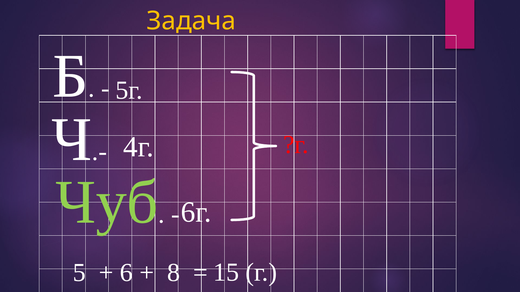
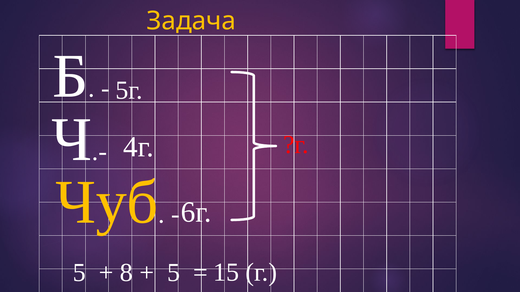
Чуб colour: light green -> yellow (107, 203)
6: 6 -> 8 (126, 273)
8: 8 -> 5 (174, 273)
